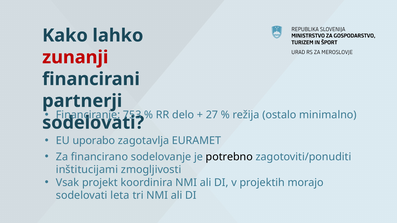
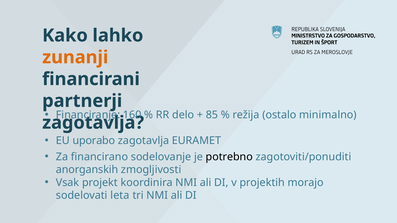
zunanji colour: red -> orange (75, 57)
753: 753 -> 160 (132, 115)
27: 27 -> 85 (212, 115)
sodelovati: sodelovati -> zagotavlja (93, 123)
inštitucijami: inštitucijami -> anorganskih (87, 170)
